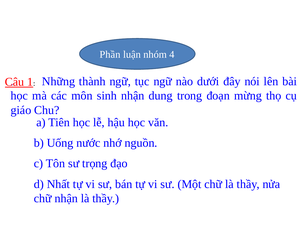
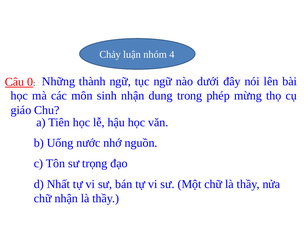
Phần: Phần -> Chảy (110, 55)
1: 1 -> 0 (30, 82)
đoạn: đoạn -> phép (218, 96)
